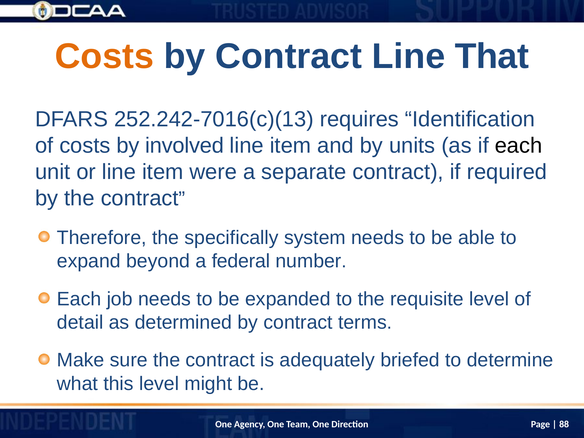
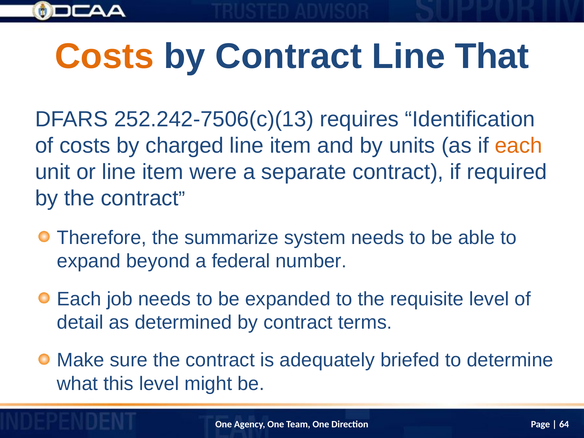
252.242-7016(c)(13: 252.242-7016(c)(13 -> 252.242-7506(c)(13 (214, 119)
involved: involved -> charged (185, 146)
each colour: black -> orange (519, 146)
specifically: specifically -> summarize (232, 238)
88: 88 -> 64 (564, 424)
